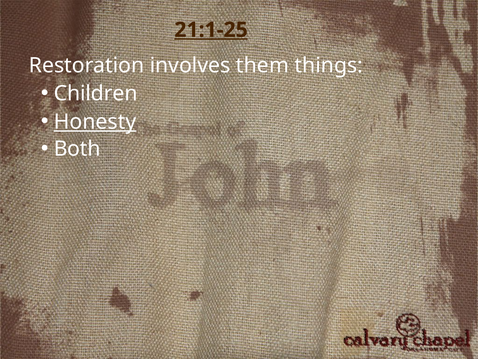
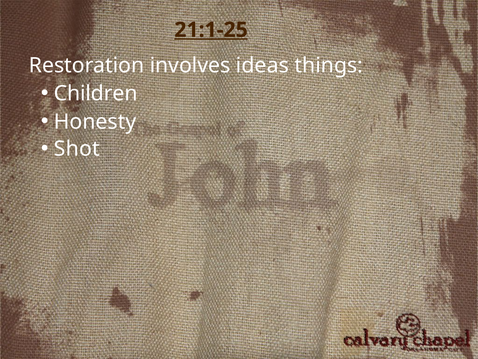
them: them -> ideas (262, 65)
Honesty underline: present -> none (95, 122)
Both: Both -> Shot (77, 149)
